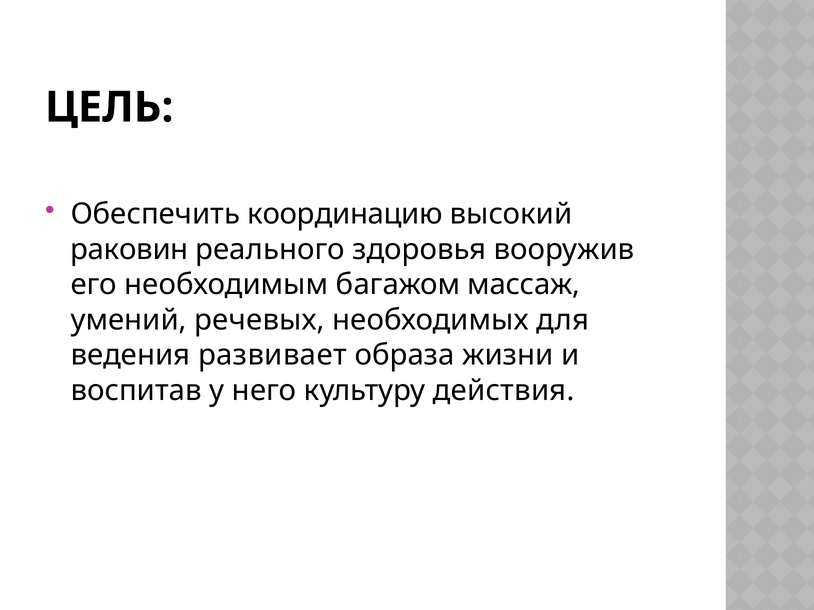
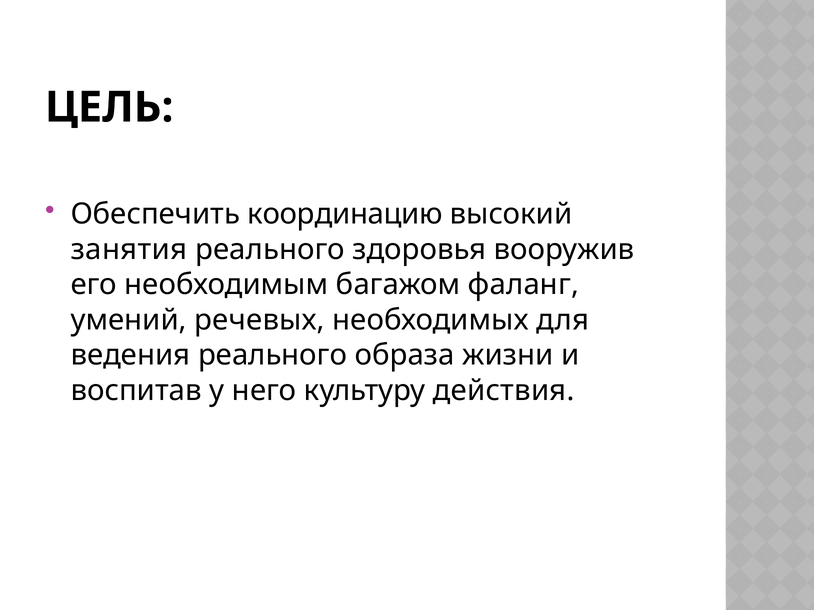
раковин: раковин -> занятия (129, 250)
массаж: массаж -> фаланг (523, 285)
ведения развивает: развивает -> реального (273, 355)
